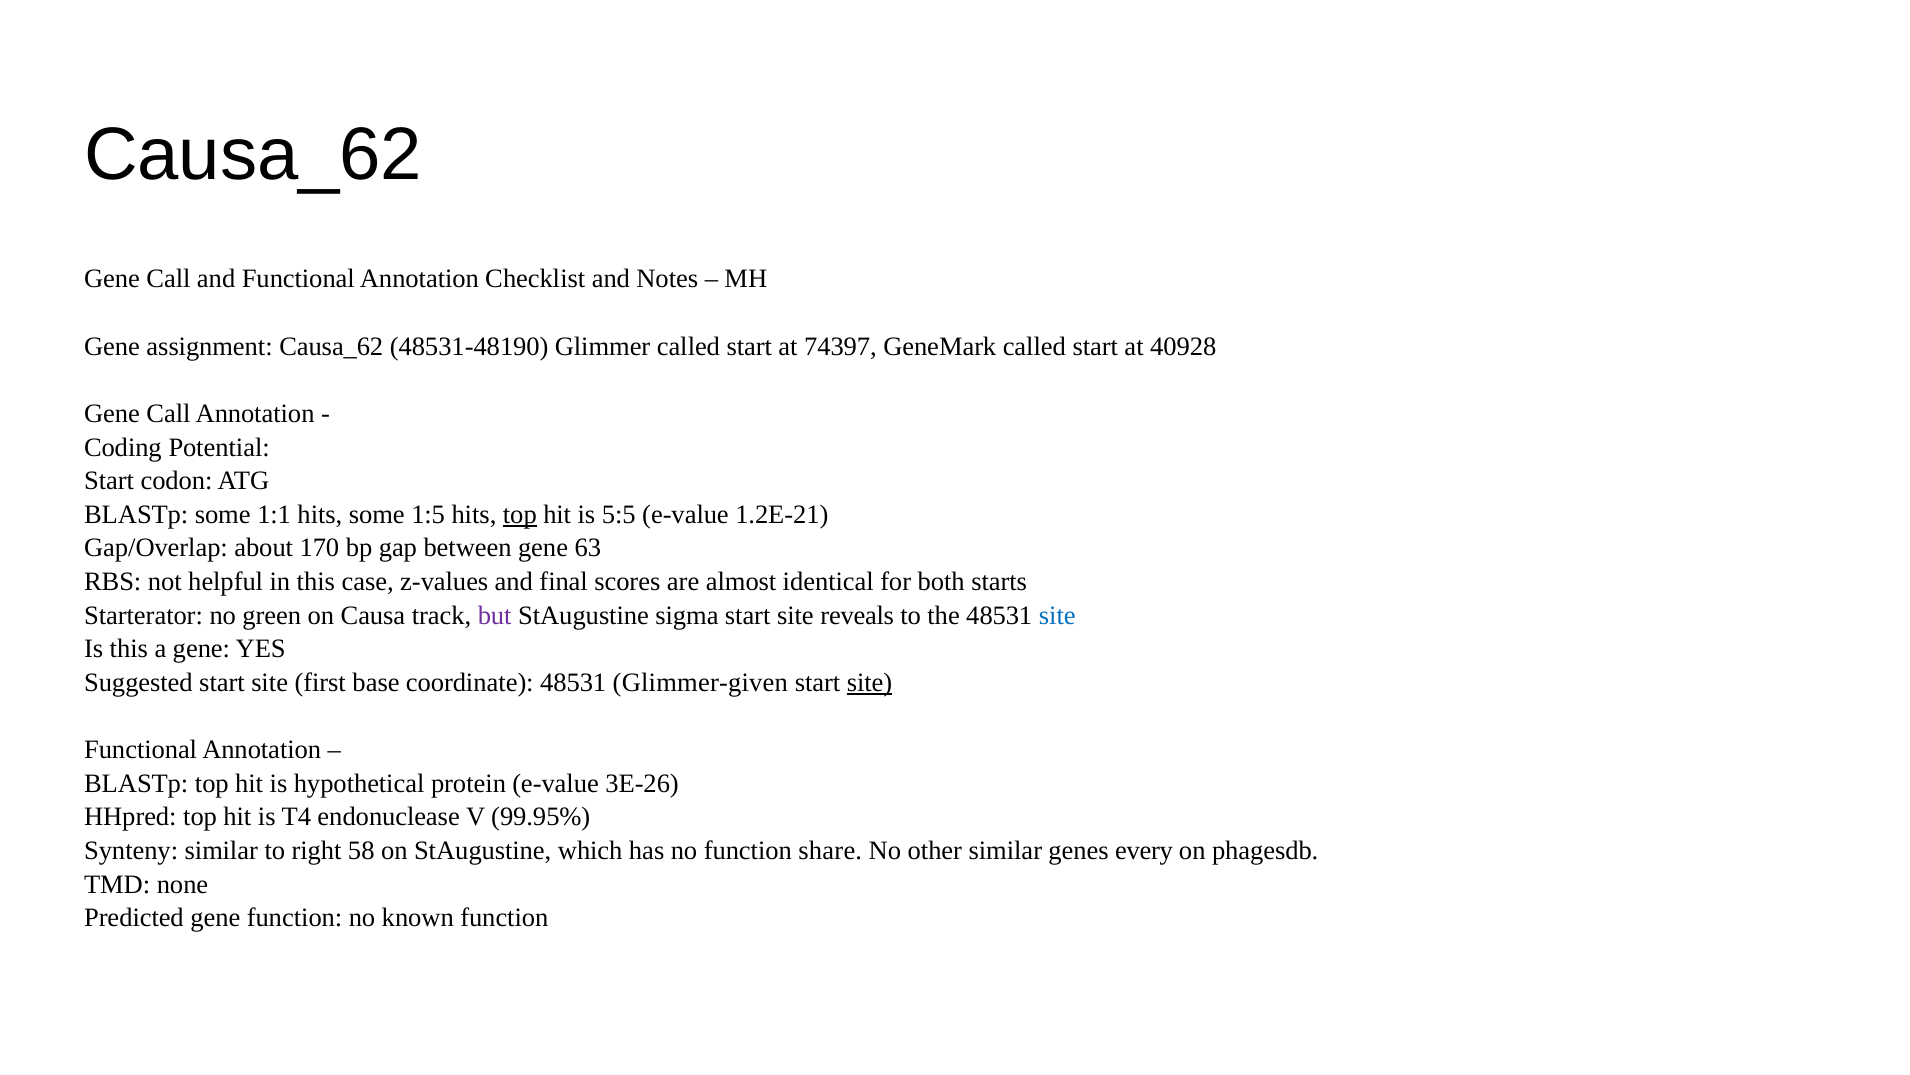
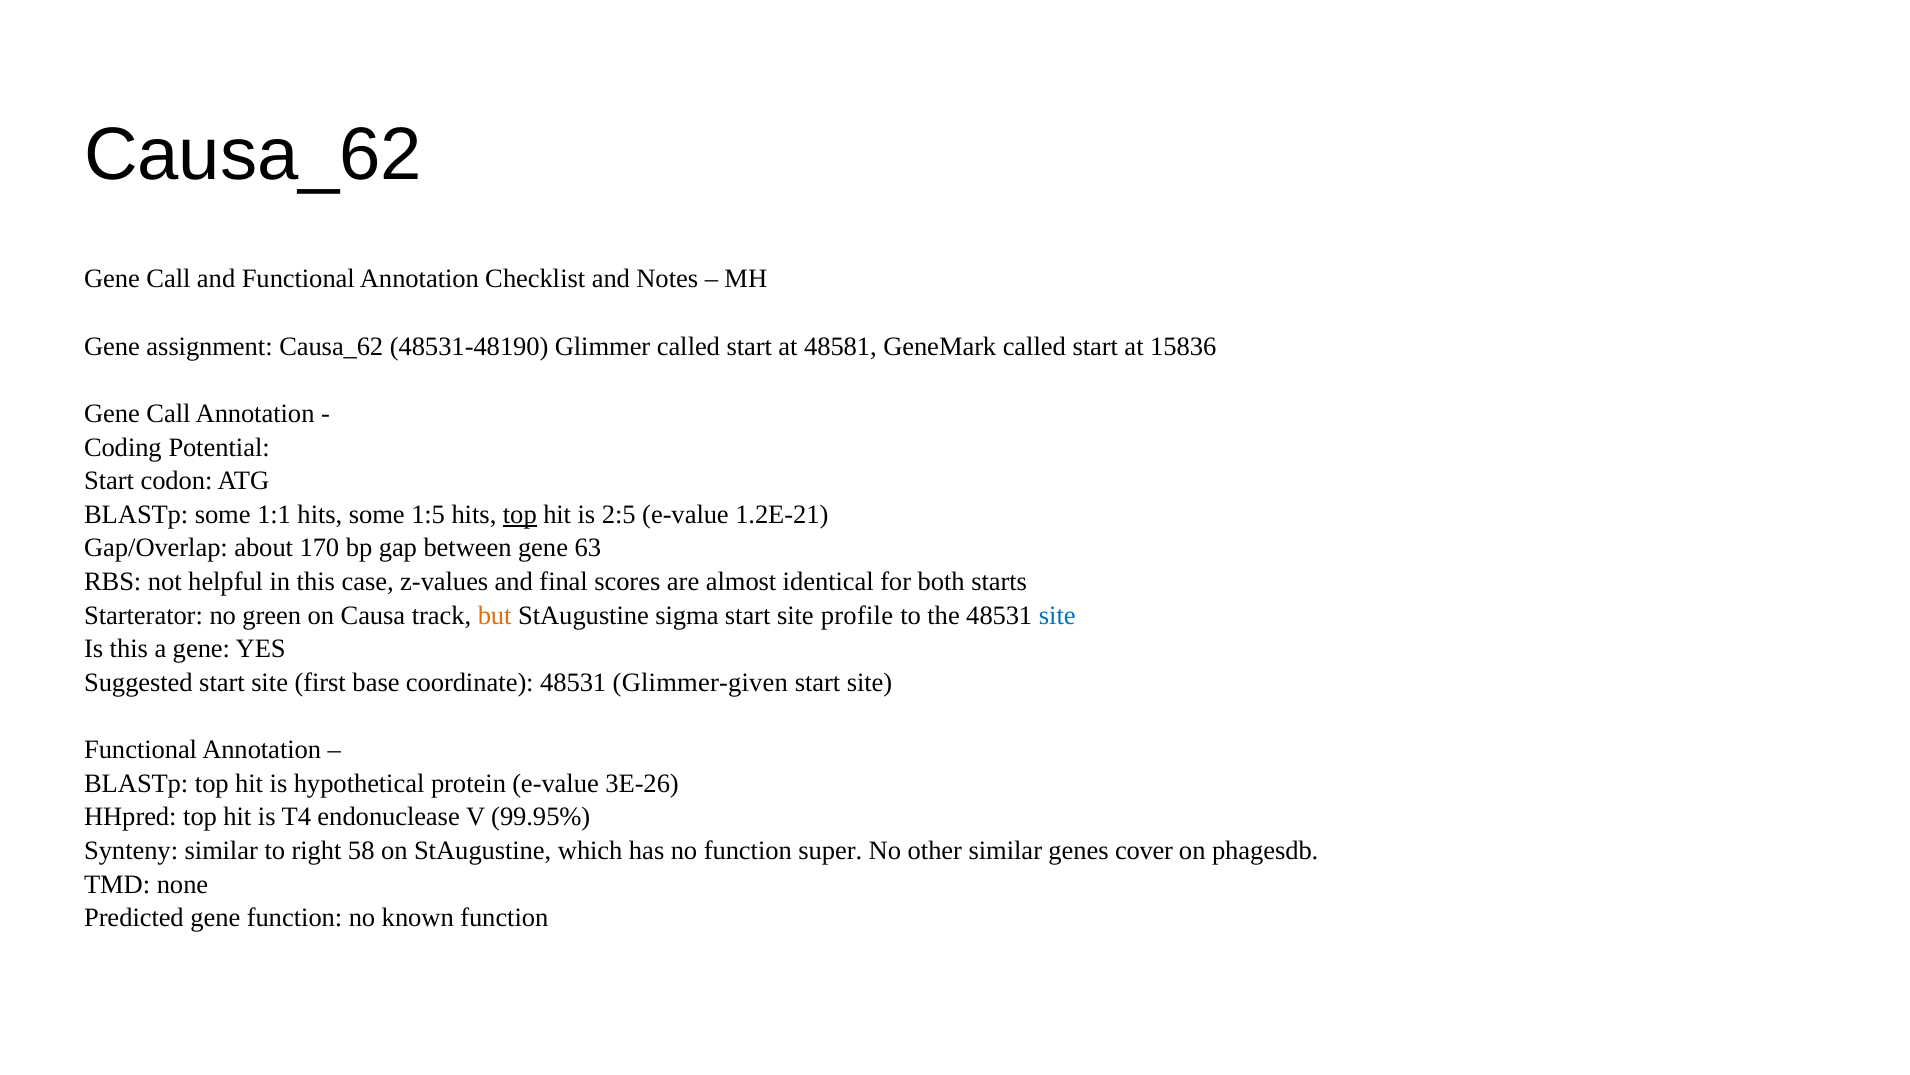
74397: 74397 -> 48581 (840, 346)
40928: 40928 -> 15836 (1183, 346)
5:5: 5:5 -> 2:5 (619, 514)
but colour: purple -> orange (495, 615)
reveals: reveals -> profile (857, 615)
site underline: present -> none (870, 682)
share: share -> super (830, 850)
every: every -> cover (1144, 850)
